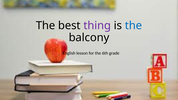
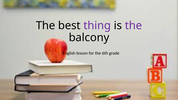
the colour: blue -> purple (134, 26)
